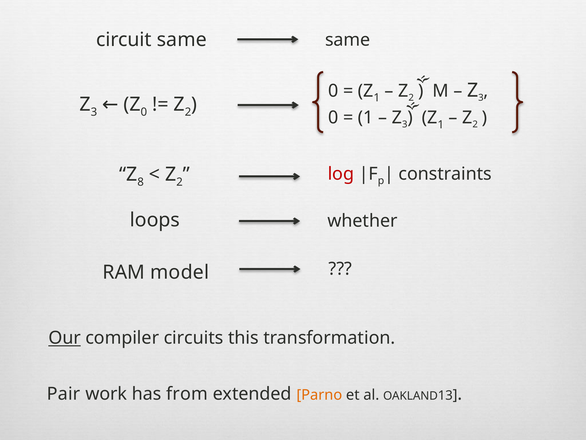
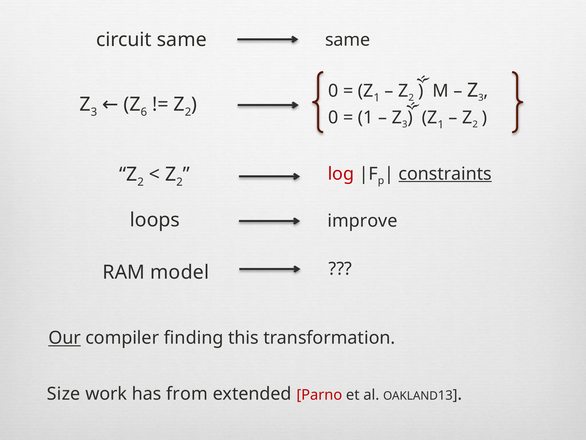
0: 0 -> 6 (144, 112)
constraints underline: none -> present (445, 174)
8: 8 -> 2 (141, 182)
whether: whether -> improve (362, 221)
circuits: circuits -> finding (194, 338)
Pair: Pair -> Size (64, 394)
Parno colour: orange -> red (319, 395)
